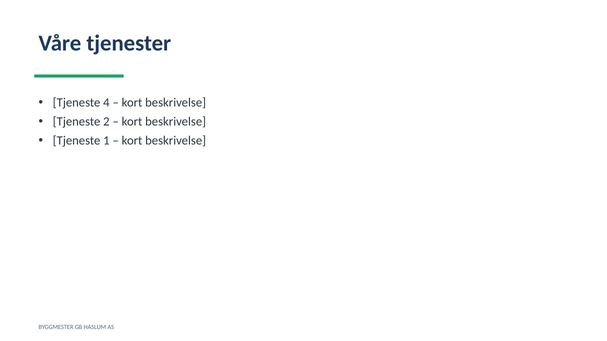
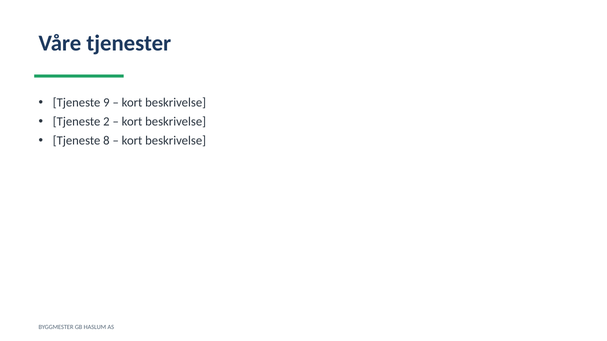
4: 4 -> 9 (106, 103)
1: 1 -> 8 (106, 141)
